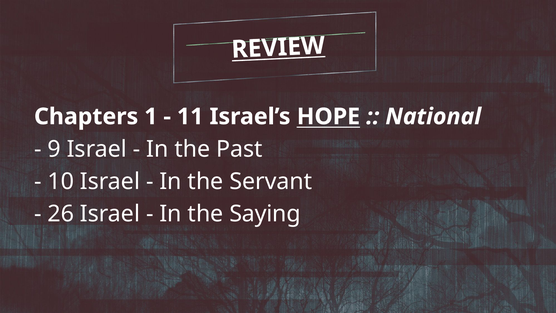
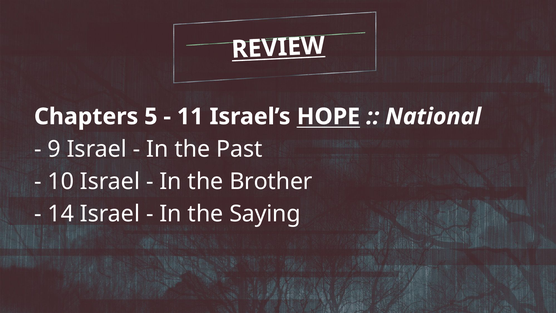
1: 1 -> 5 (151, 116)
Servant: Servant -> Brother (271, 181)
26: 26 -> 14 (61, 214)
